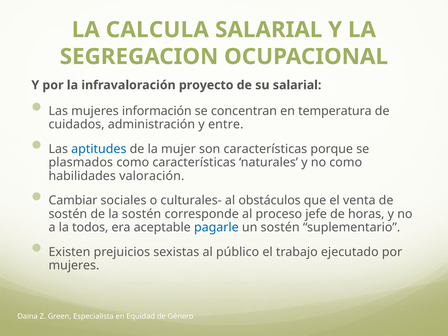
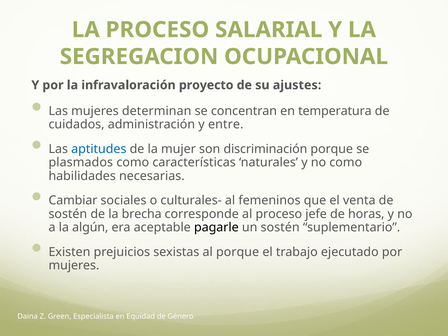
LA CALCULA: CALCULA -> PROCESO (157, 30)
su salarial: salarial -> ajustes (297, 85)
información: información -> determinan (157, 111)
son características: características -> discriminación (265, 149)
valoración: valoración -> necesarias (152, 176)
obstáculos: obstáculos -> femeninos (269, 201)
la sostén: sostén -> brecha (142, 214)
todos: todos -> algún (90, 227)
pagarle colour: blue -> black (216, 227)
al público: público -> porque (238, 252)
